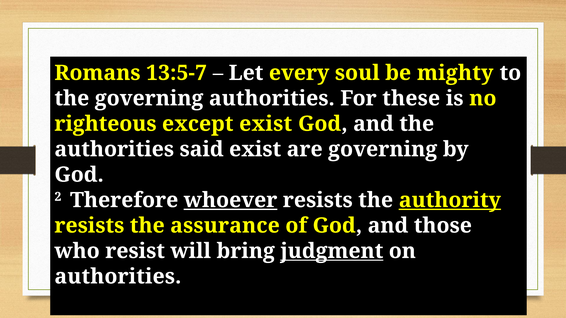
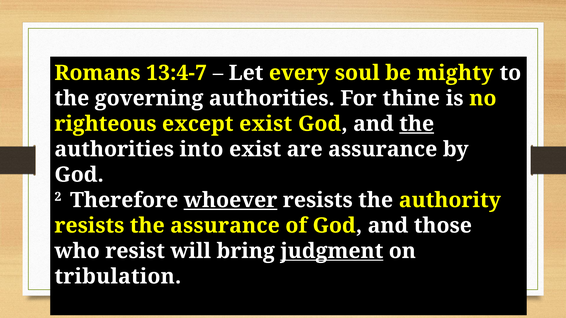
13:5-7: 13:5-7 -> 13:4-7 (176, 73)
these: these -> thine (411, 99)
the underline: none -> present (417, 124)
said: said -> into (201, 149)
are governing: governing -> assurance (383, 149)
authority underline: present -> none (450, 200)
authorities: authorities -> tribulation (118, 277)
